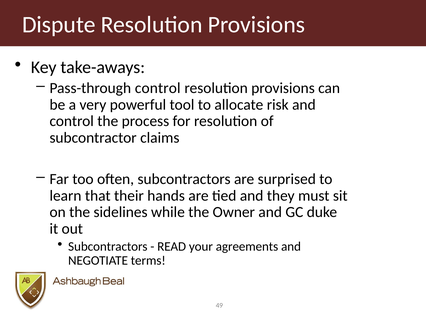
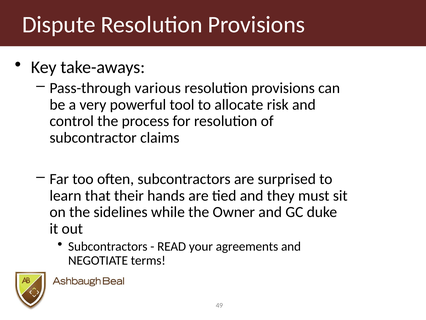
Pass-through control: control -> various (158, 88)
